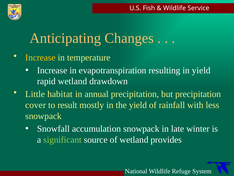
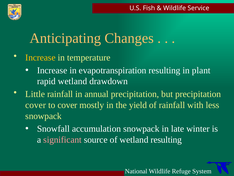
in yield: yield -> plant (201, 70)
Little habitat: habitat -> rainfall (60, 94)
to result: result -> cover (67, 105)
significant colour: light green -> pink (62, 139)
wetland provides: provides -> resulting (166, 139)
